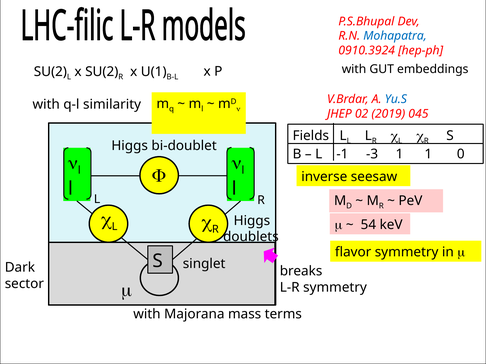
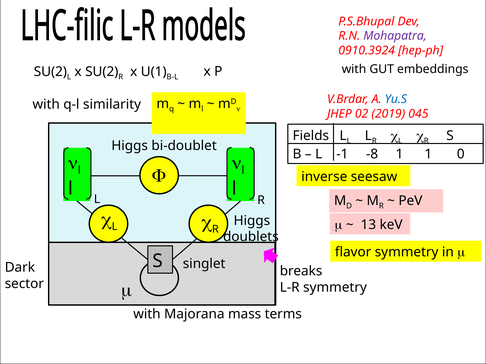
Mohapatra colour: blue -> purple (395, 36)
-3: -3 -> -8 (372, 154)
54: 54 -> 13 (368, 225)
